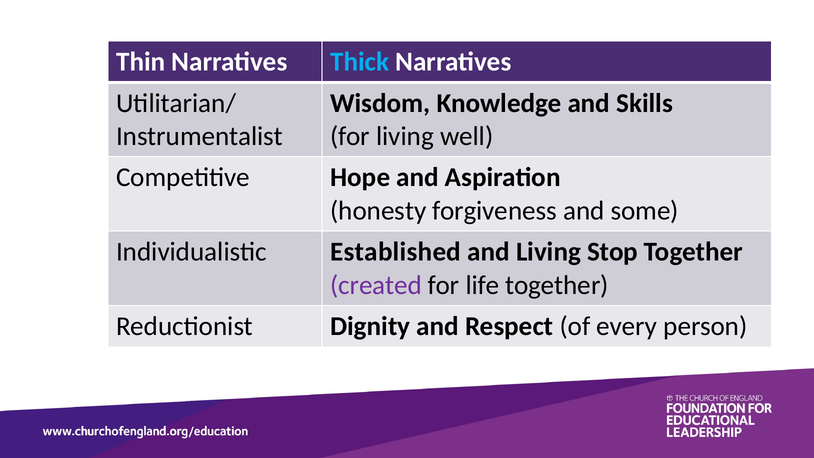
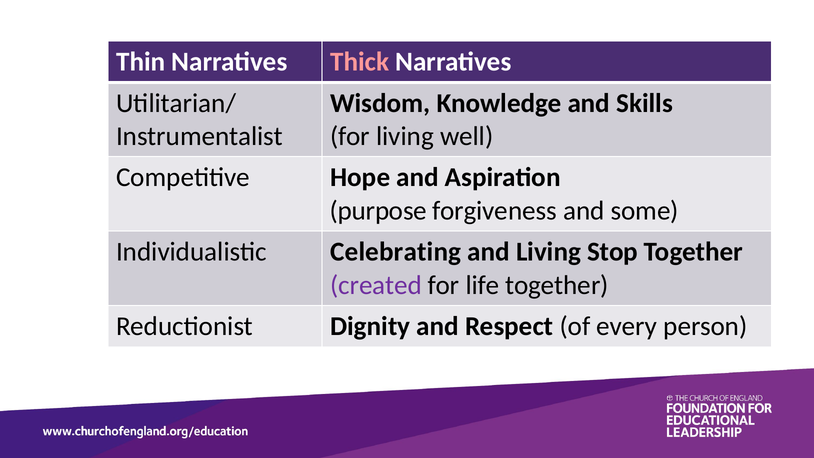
Thick colour: light blue -> pink (360, 62)
honesty: honesty -> purpose (378, 211)
Established: Established -> Celebrating (396, 252)
